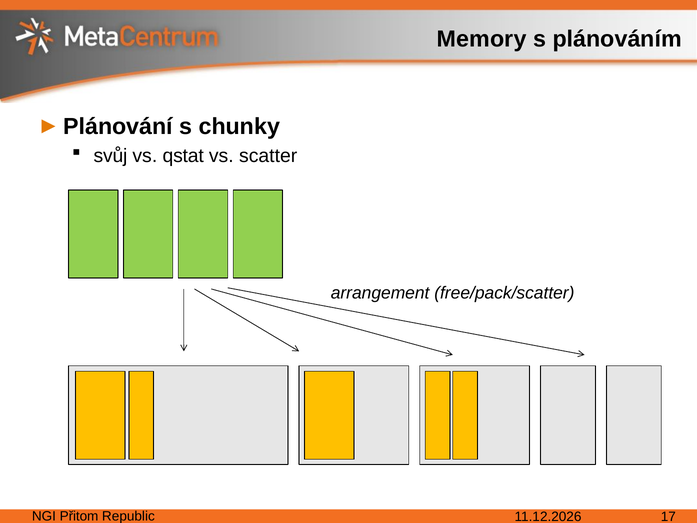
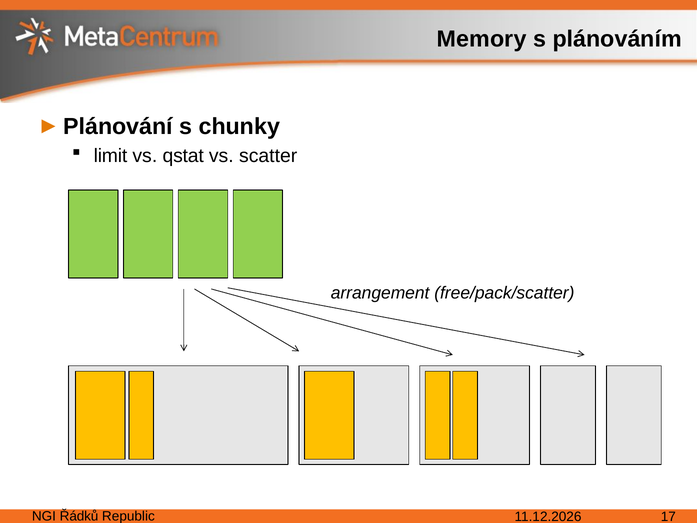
svůj: svůj -> limit (110, 156)
Přitom: Přitom -> Řádků (79, 516)
